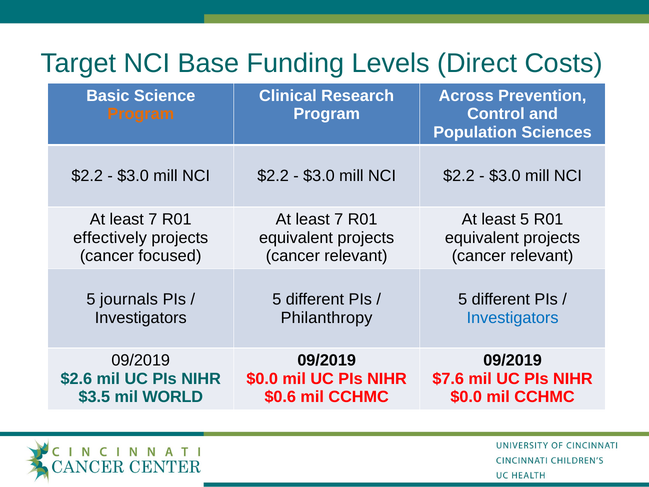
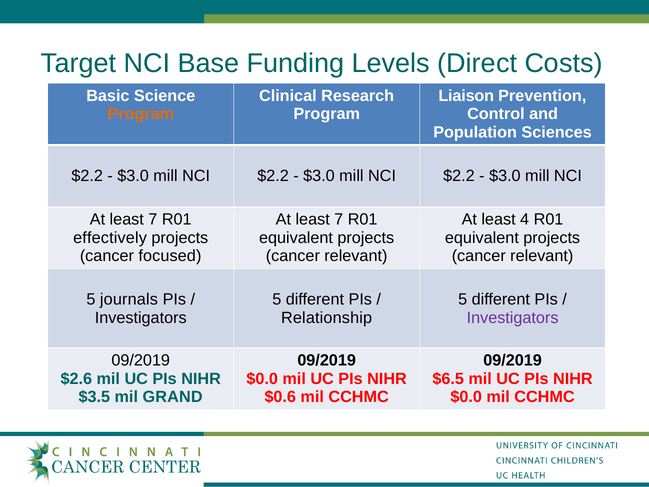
Across: Across -> Liaison (466, 96)
least 5: 5 -> 4 (525, 219)
Philanthropy: Philanthropy -> Relationship (327, 318)
Investigators colour: blue -> purple (513, 318)
$7.6: $7.6 -> $6.5 (448, 379)
WORLD: WORLD -> GRAND (173, 397)
